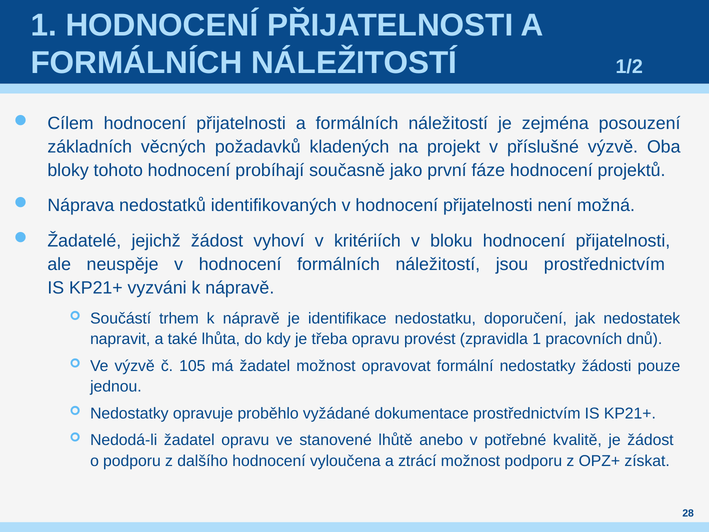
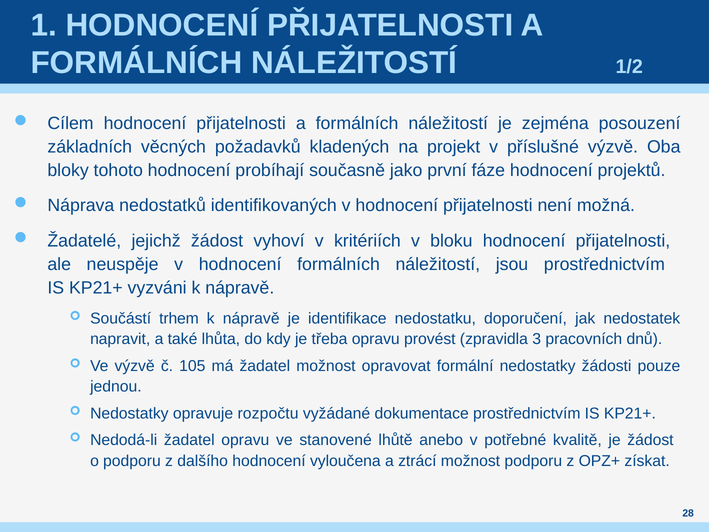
zpravidla 1: 1 -> 3 (537, 339)
proběhlo: proběhlo -> rozpočtu (268, 413)
